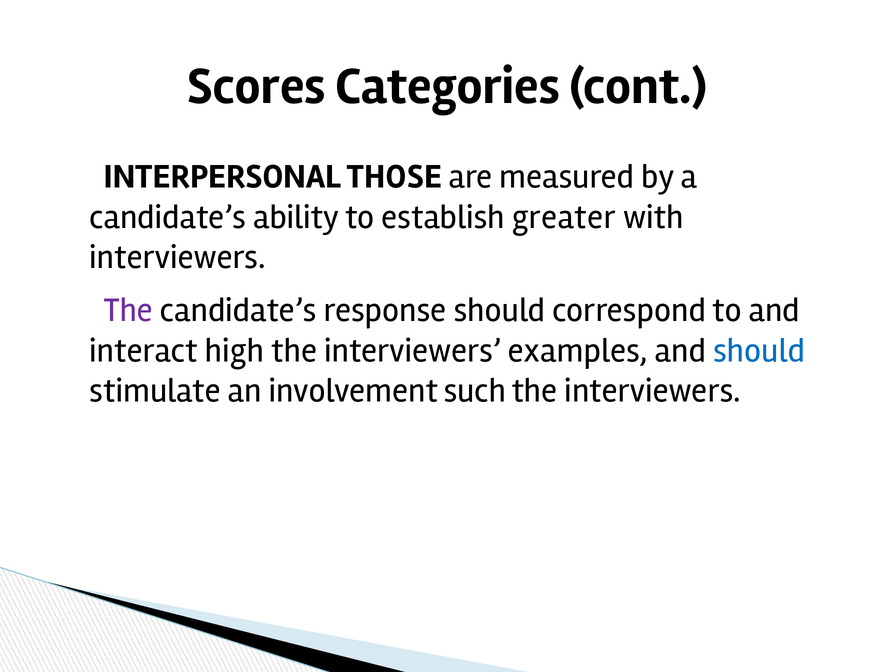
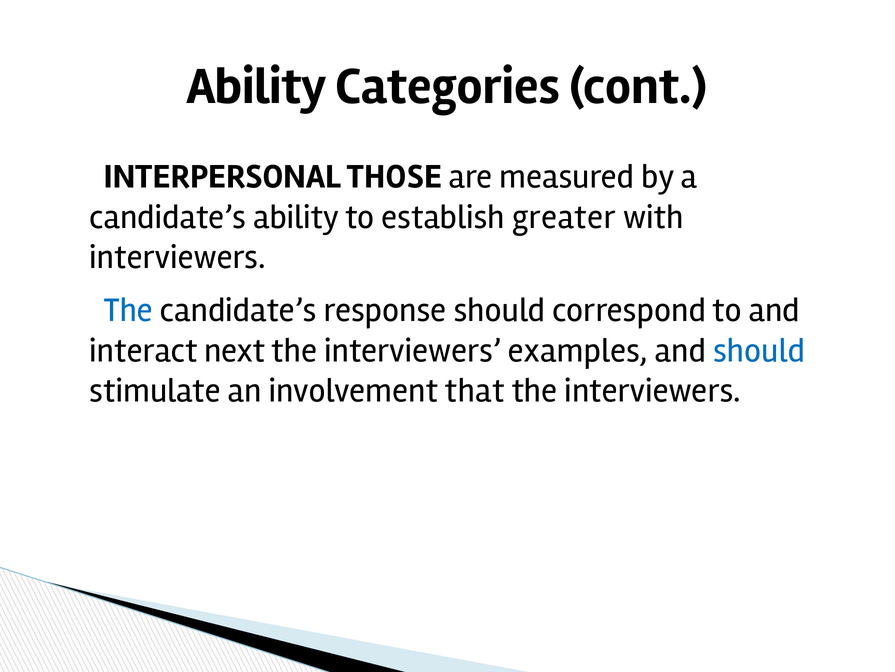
Scores: Scores -> Ability (257, 86)
The colour: purple -> blue (128, 310)
high: high -> next (235, 350)
such: such -> that (475, 390)
